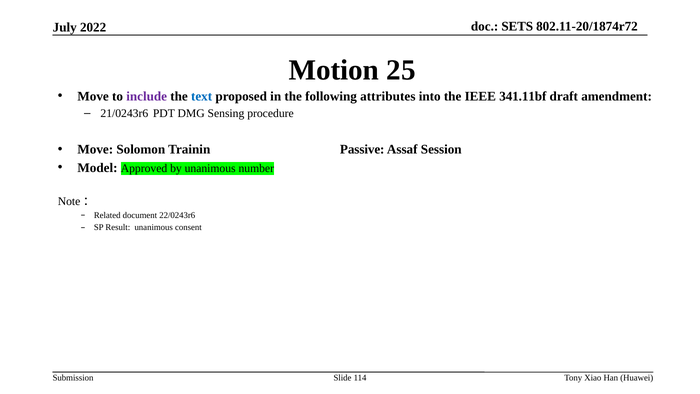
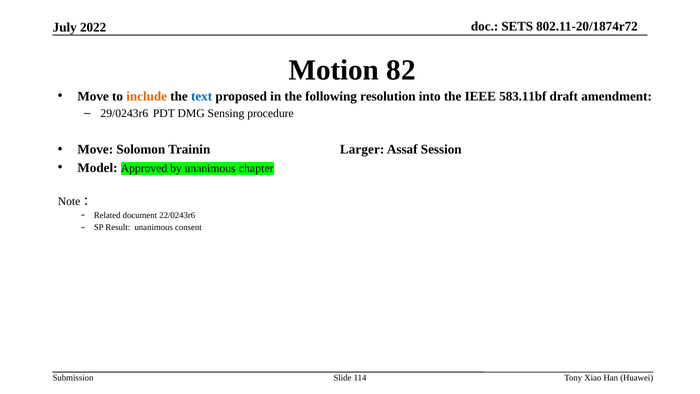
25: 25 -> 82 (401, 70)
include colour: purple -> orange (147, 96)
attributes: attributes -> resolution (388, 96)
341.11bf: 341.11bf -> 583.11bf (523, 96)
21/0243r6: 21/0243r6 -> 29/0243r6 (124, 113)
Passive: Passive -> Larger (362, 149)
number: number -> chapter (256, 168)
